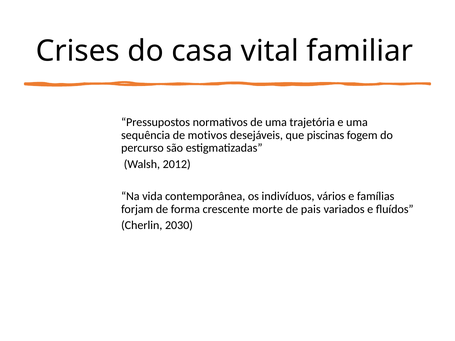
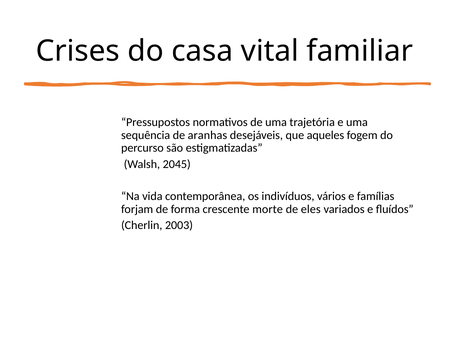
motivos: motivos -> aranhas (207, 135)
piscinas: piscinas -> aqueles (325, 135)
2012: 2012 -> 2045 (177, 164)
pais: pais -> eles (311, 209)
2030: 2030 -> 2003 (179, 225)
